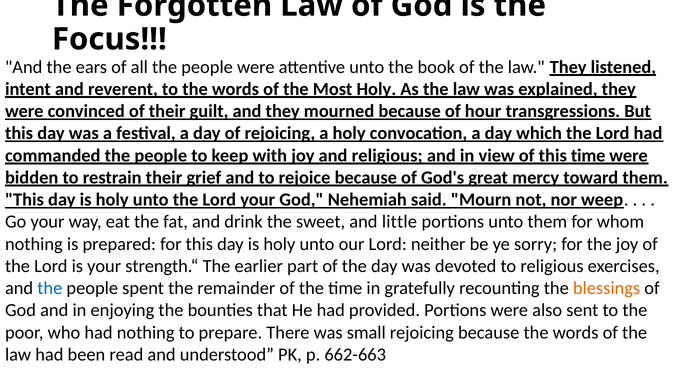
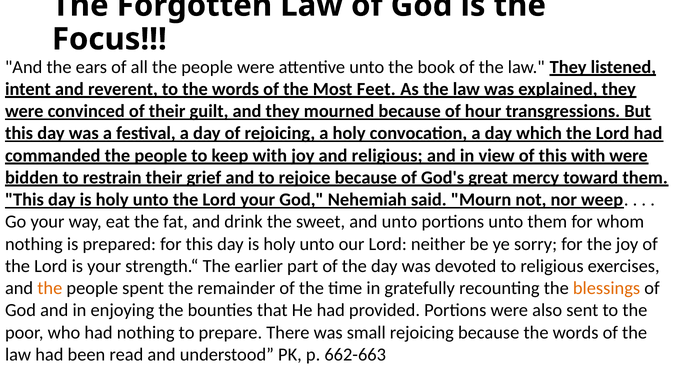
Most Holy: Holy -> Feet (376, 89)
this time: time -> with (588, 155)
and little: little -> unto (399, 222)
the colour: blue -> orange (50, 288)
